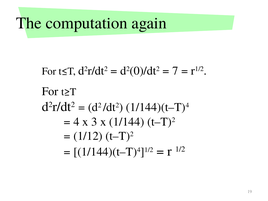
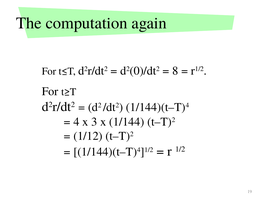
7: 7 -> 8 (175, 71)
